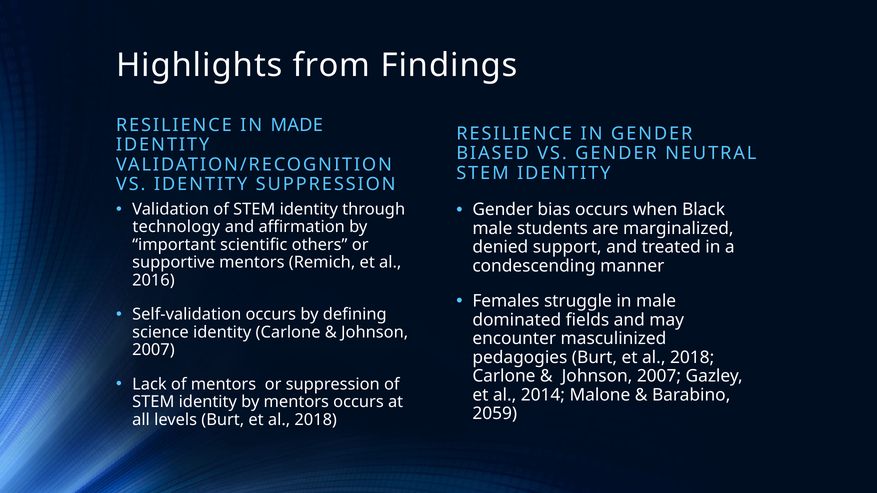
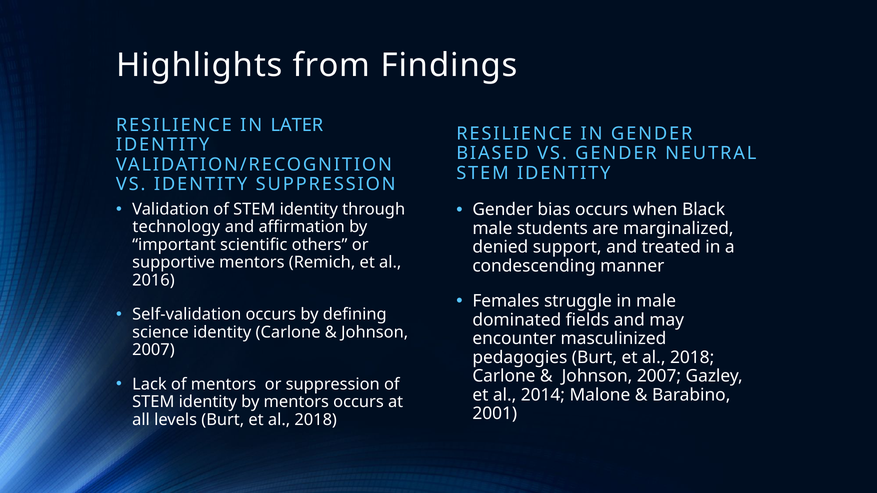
MADE: MADE -> LATER (297, 125)
2059: 2059 -> 2001 (495, 414)
